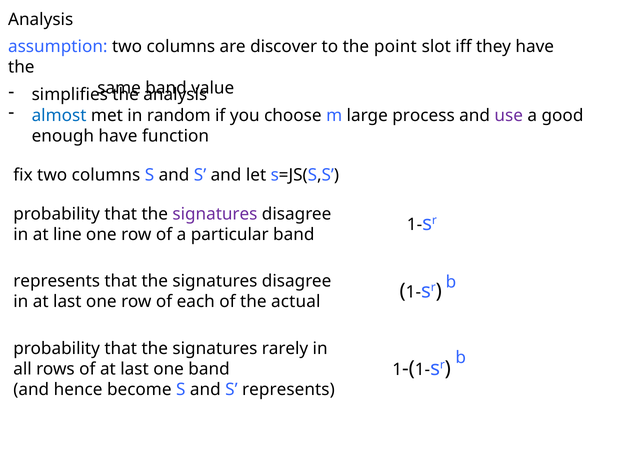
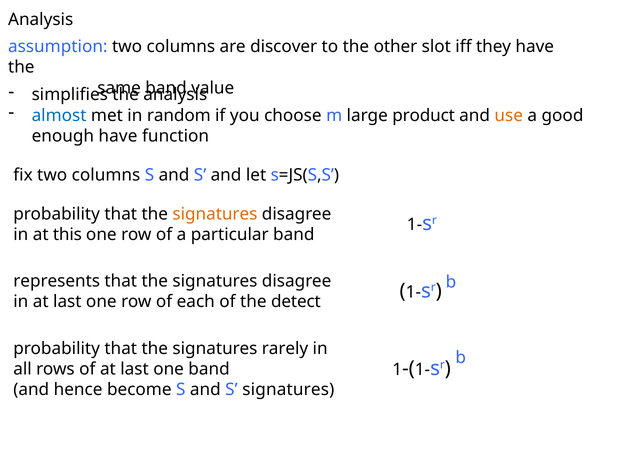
point: point -> other (395, 47)
process: process -> product (424, 115)
use colour: purple -> orange (509, 115)
signatures colour: purple -> orange (215, 214)
line: line -> this (67, 235)
actual: actual -> detect (296, 302)
S represents: represents -> signatures (288, 389)
